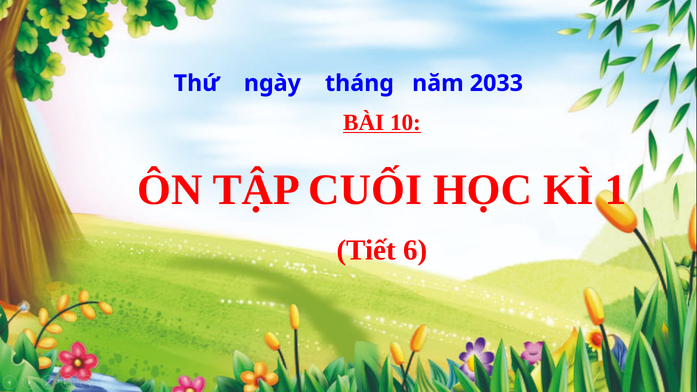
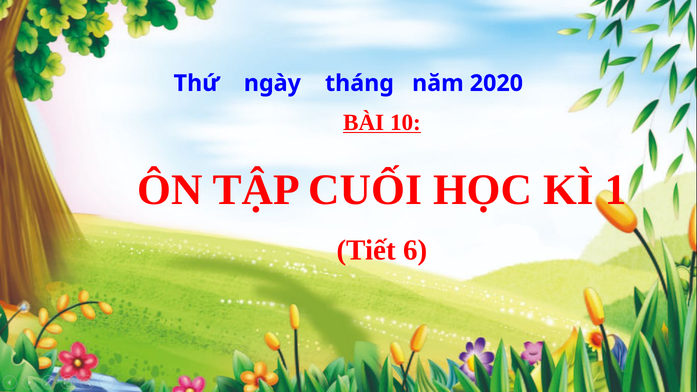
2033: 2033 -> 2020 (496, 83)
